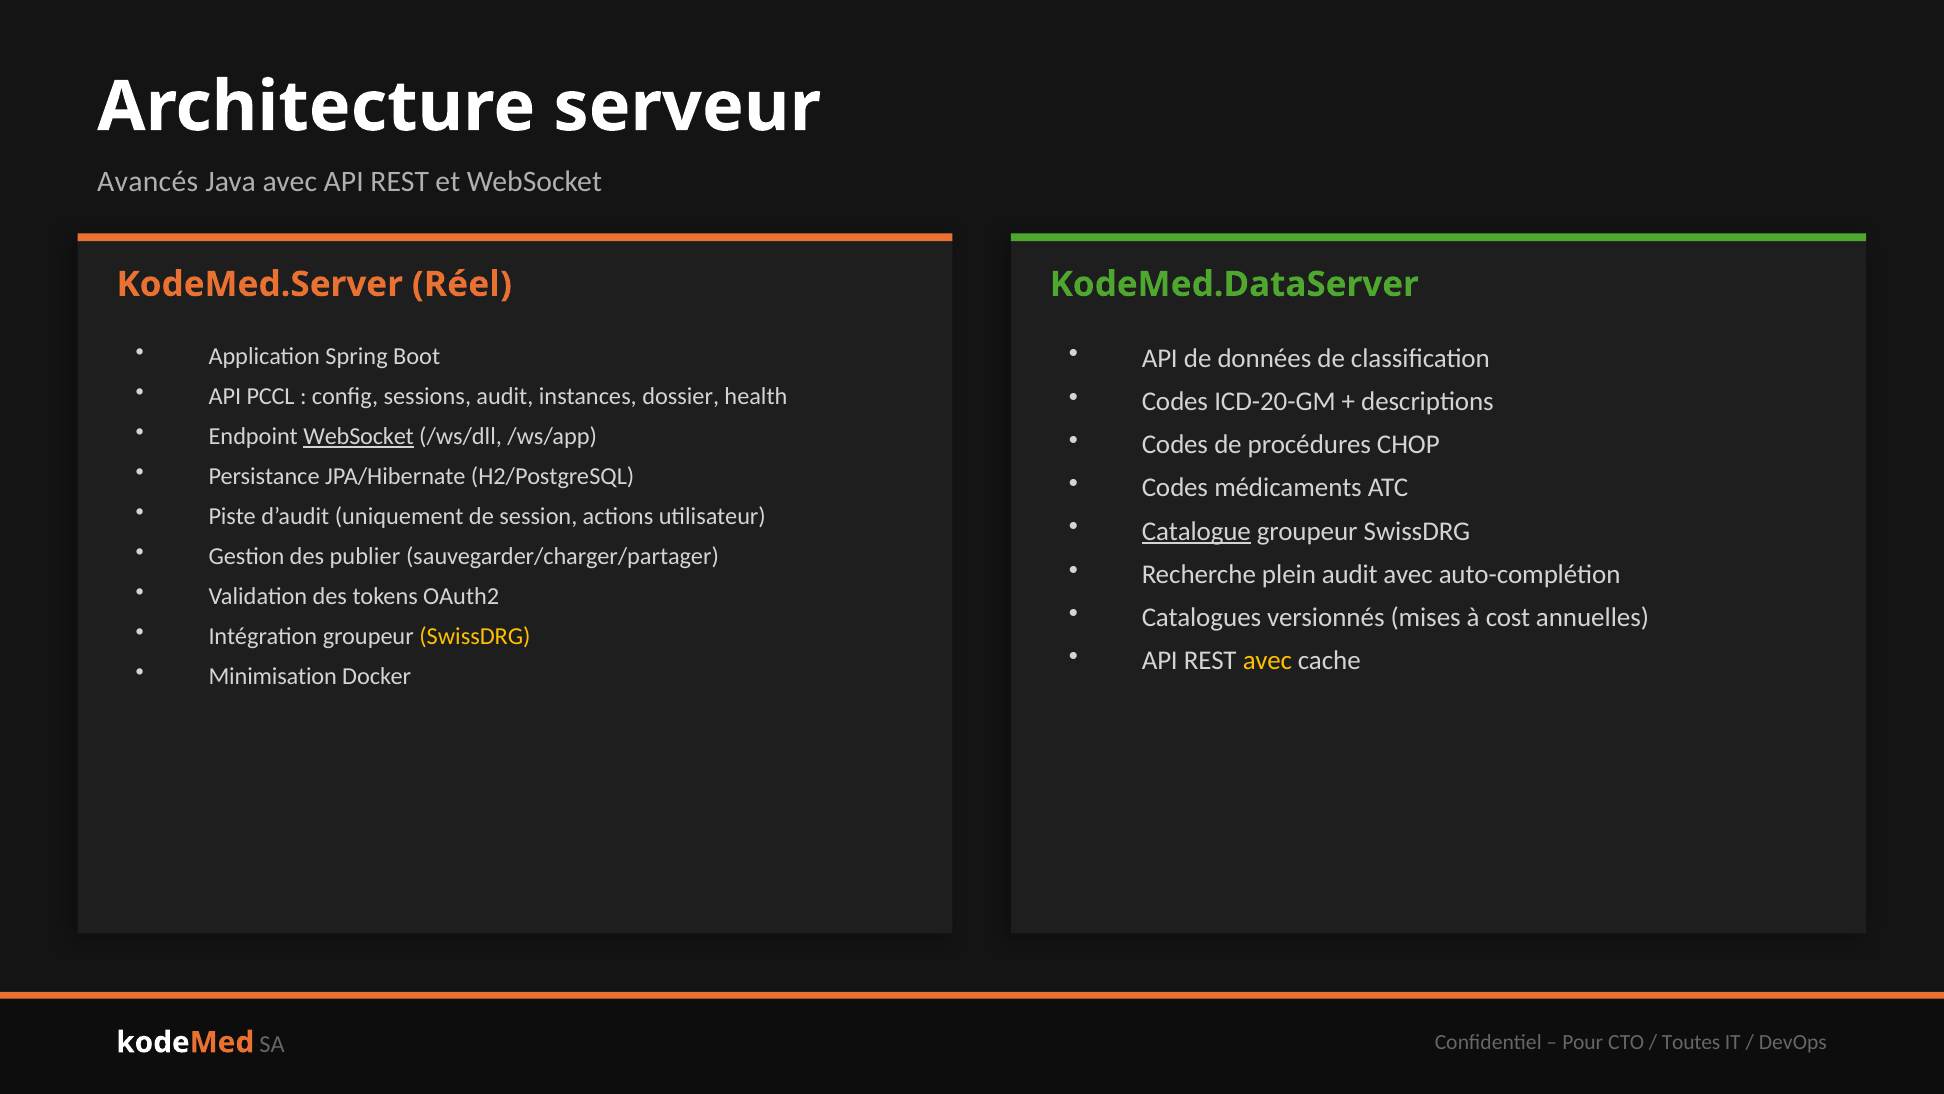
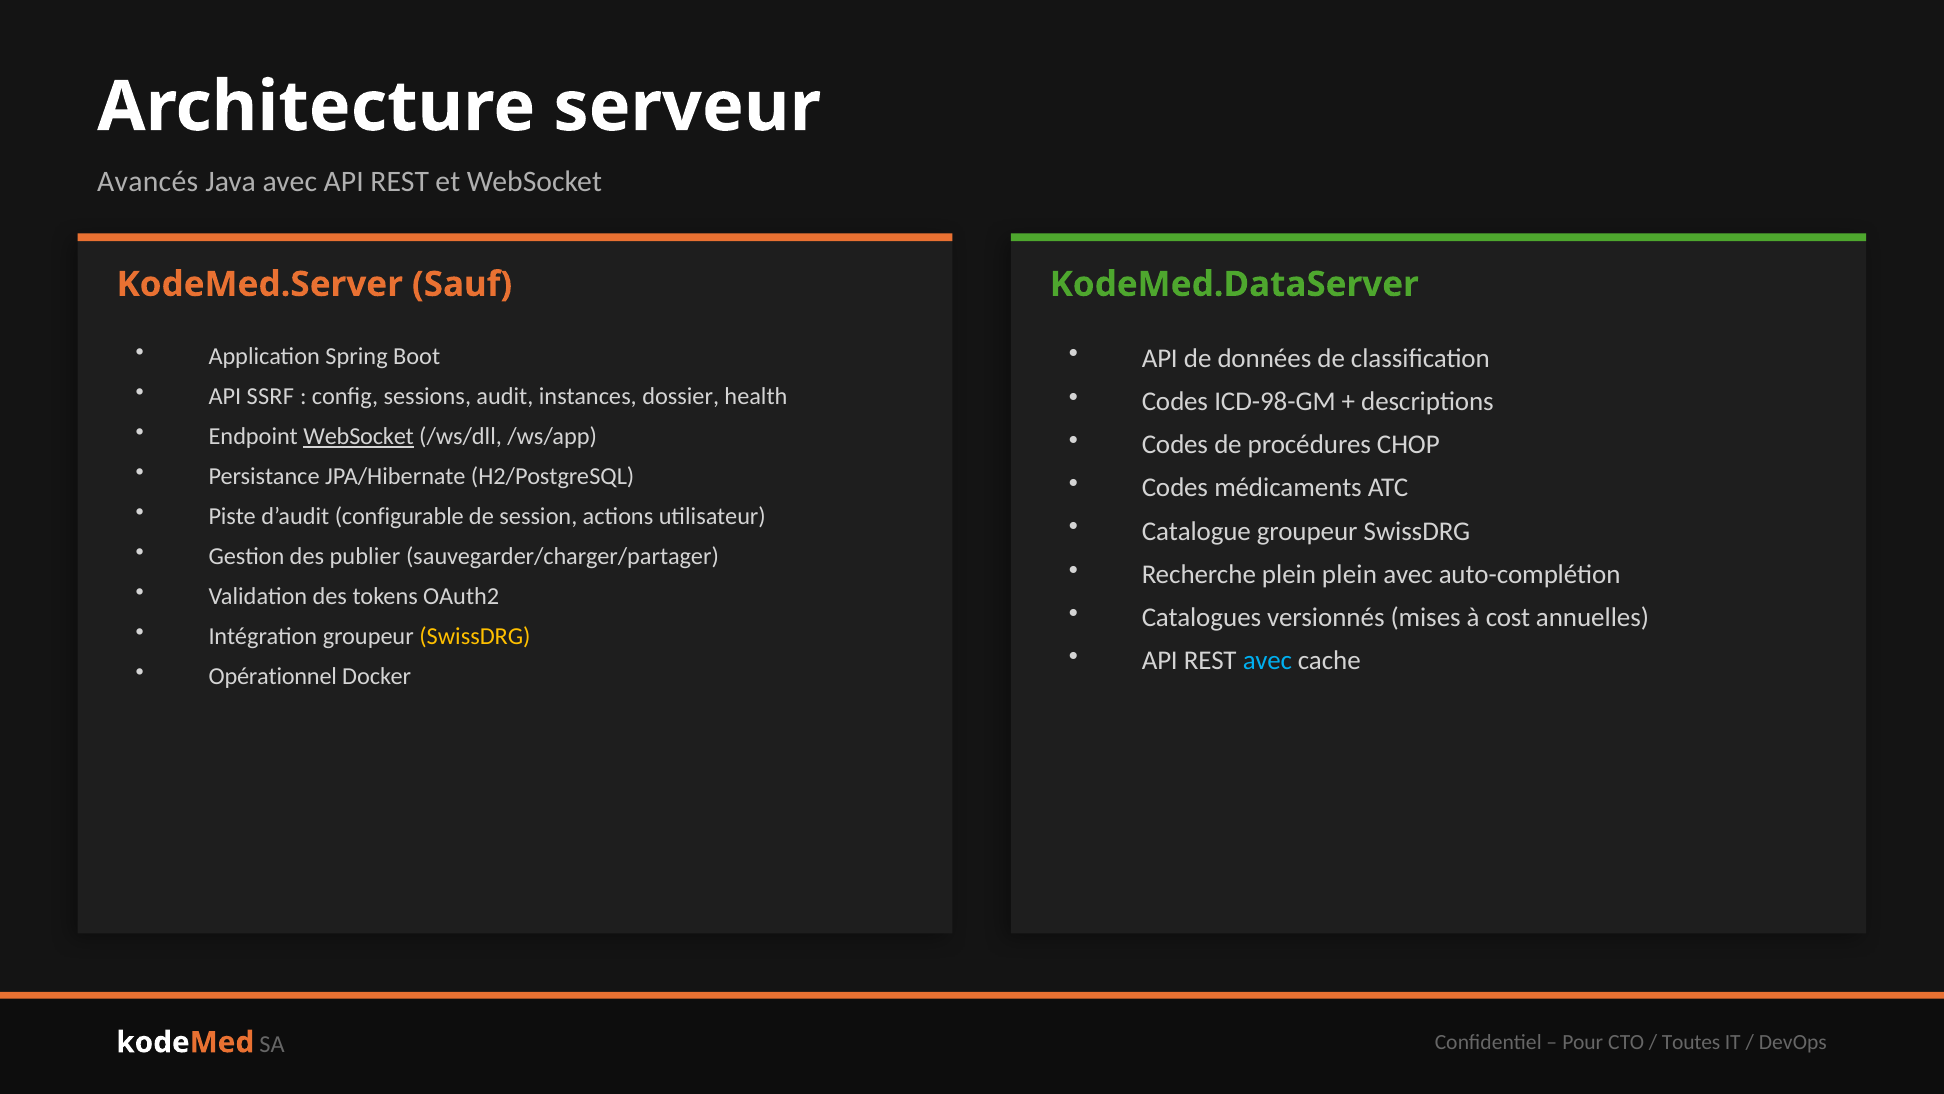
Réel: Réel -> Sauf (462, 284)
PCCL: PCCL -> SSRF (270, 396)
ICD-20-GM: ICD-20-GM -> ICD-98-GM (1275, 401)
uniquement: uniquement -> configurable (399, 516)
Catalogue underline: present -> none (1196, 531)
plein audit: audit -> plein (1349, 574)
avec colour: yellow -> light blue (1267, 661)
Minimisation: Minimisation -> Opérationnel (273, 677)
